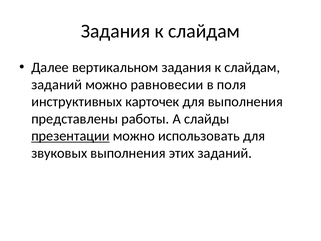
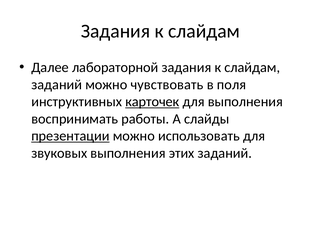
вертикальном: вертикальном -> лабораторной (115, 67)
равновесии: равновесии -> чувствовать (167, 84)
карточек underline: none -> present (152, 102)
представлены: представлены -> воспринимать (75, 119)
